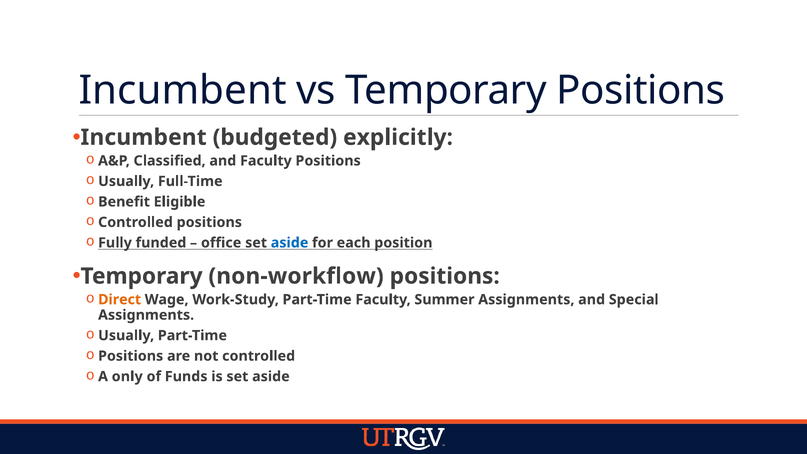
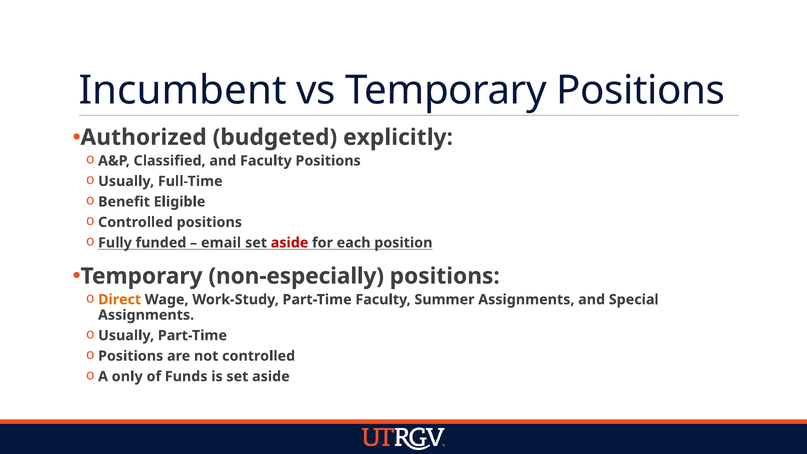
Incumbent: Incumbent -> Authorized (144, 137)
office: office -> email (221, 243)
aside colour: blue -> red (290, 243)
non-workflow: non-workflow -> non-especially (296, 276)
